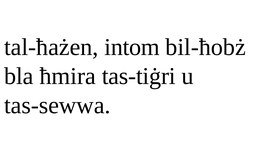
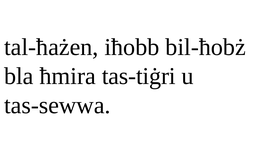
intom: intom -> iħobb (132, 47)
